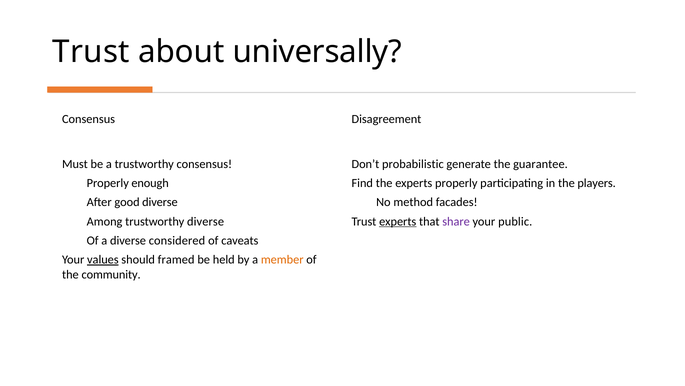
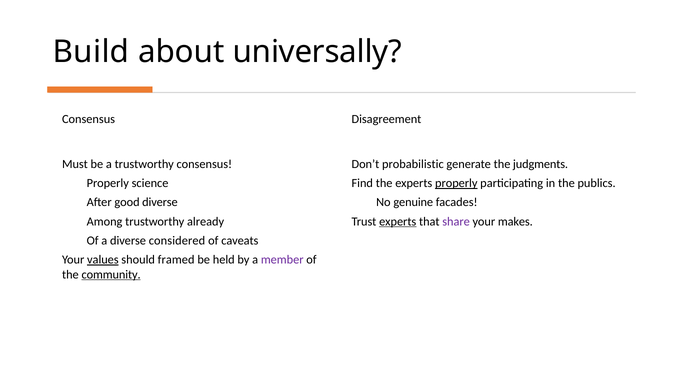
Trust: Trust -> Build (91, 52)
guarantee: guarantee -> judgments (541, 164)
enough: enough -> science (150, 183)
properly underline: none -> present (456, 183)
players: players -> publics (597, 183)
method: method -> genuine (413, 202)
trustworthy diverse: diverse -> already (206, 221)
public: public -> makes (515, 221)
member colour: orange -> purple (282, 259)
community underline: none -> present (111, 274)
